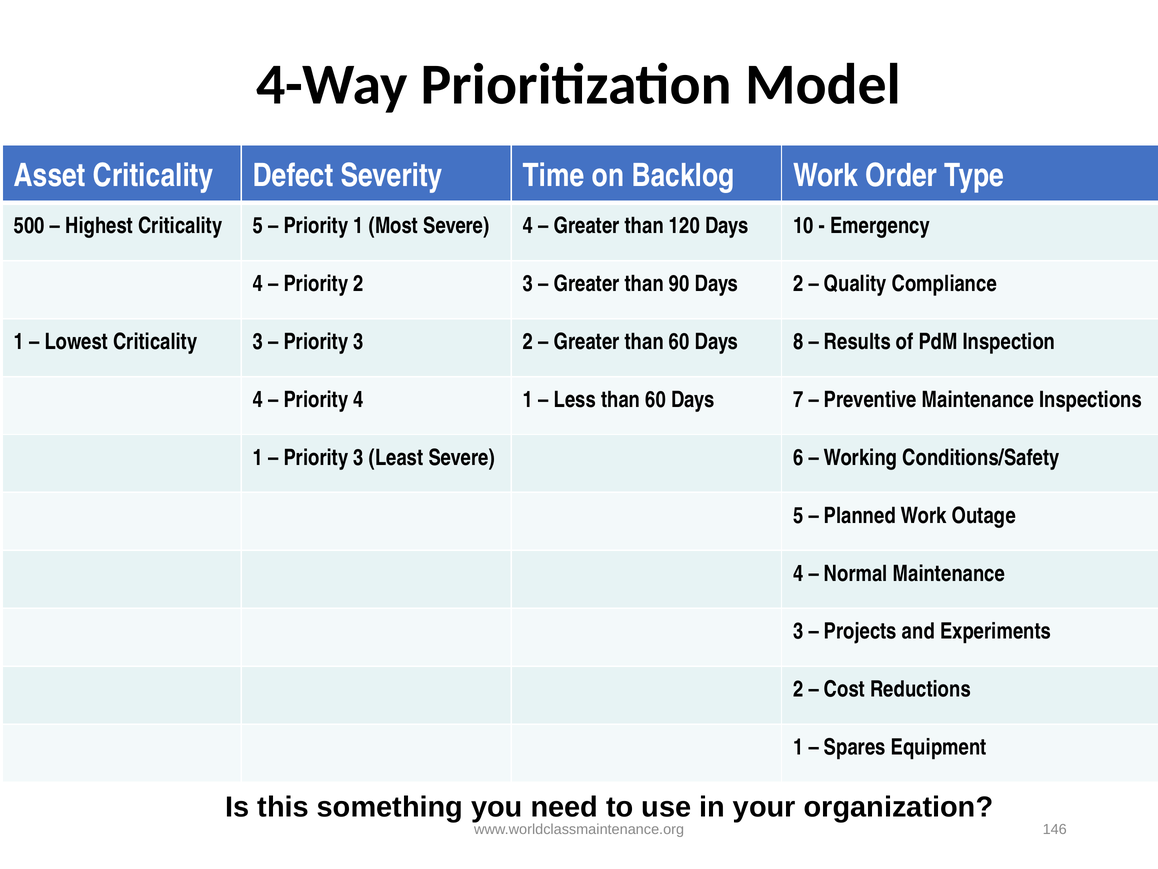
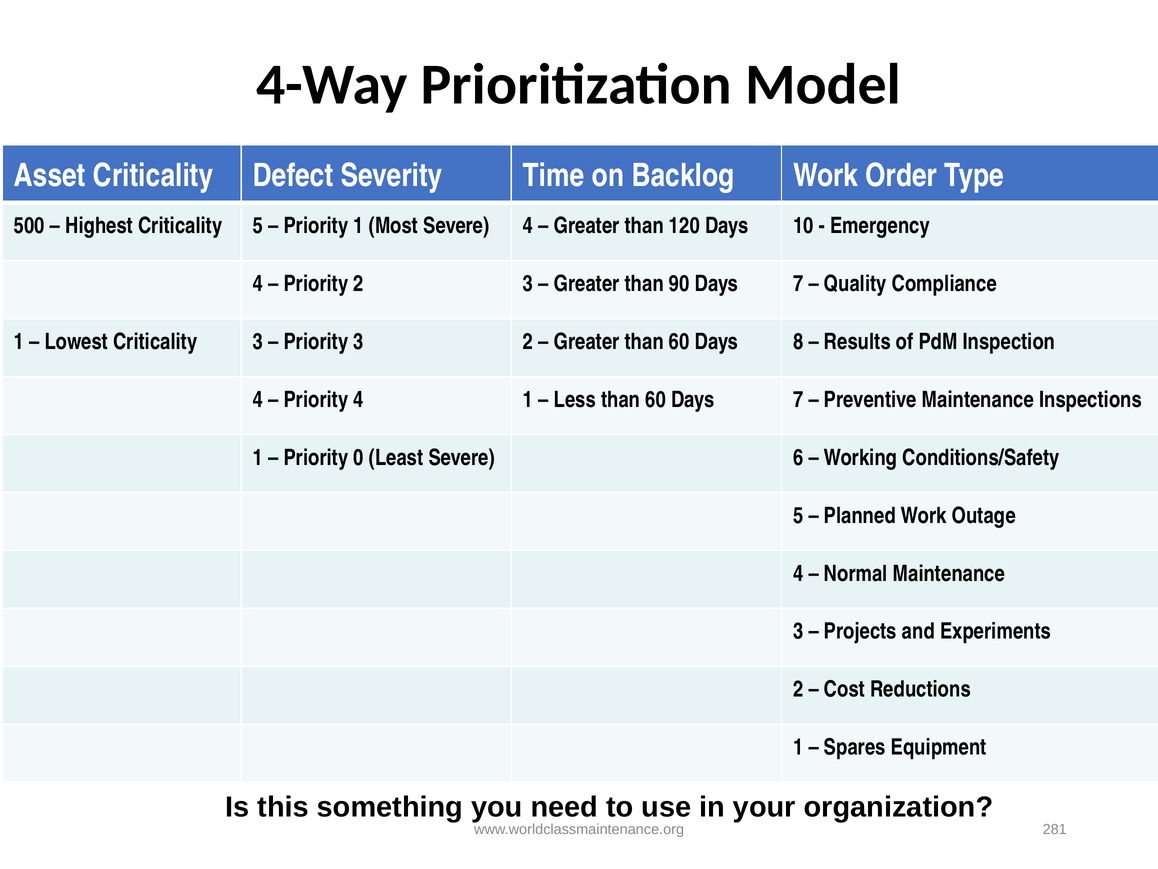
90 Days 2: 2 -> 7 (798, 284)
3: 3 -> 0 (359, 458)
146: 146 -> 281 (1055, 829)
